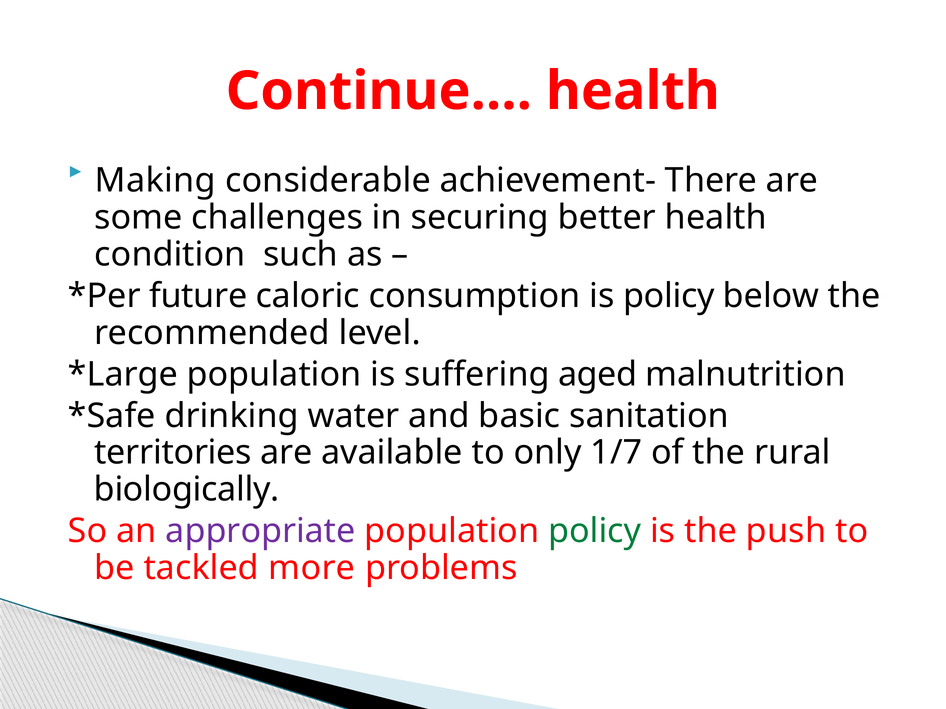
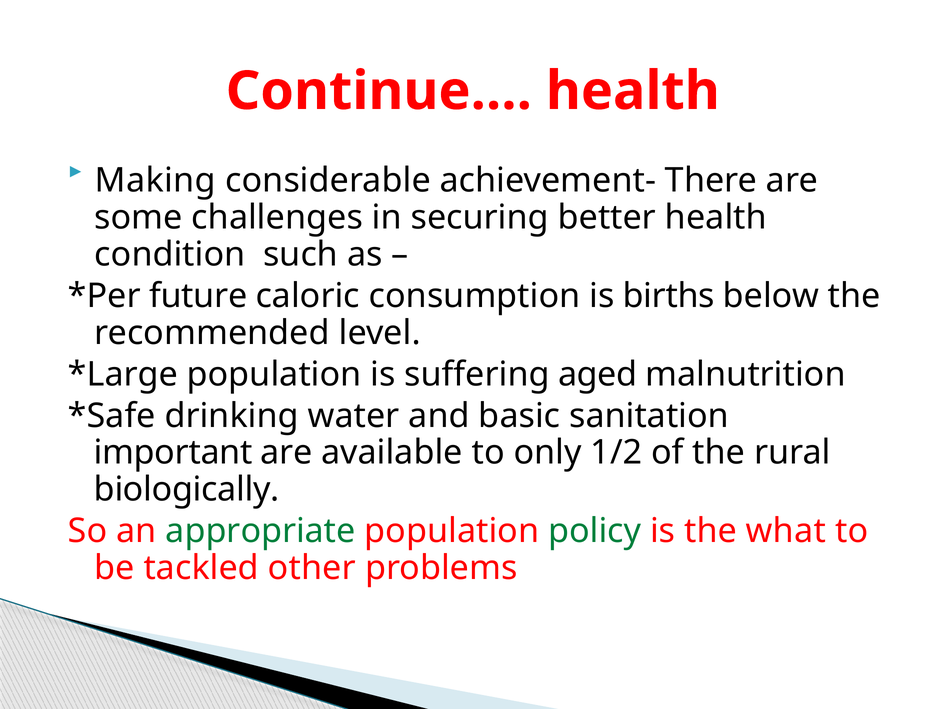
is policy: policy -> births (669, 296)
territories: territories -> important (173, 453)
1/7: 1/7 -> 1/2 (616, 453)
appropriate colour: purple -> green (260, 531)
push: push -> what (786, 531)
more: more -> other (312, 568)
